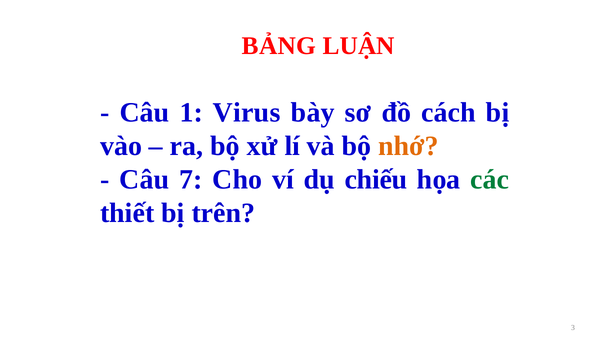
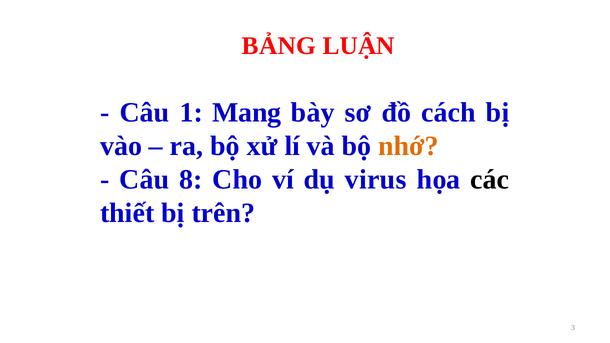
Virus: Virus -> Mang (247, 112)
7: 7 -> 8 (191, 180)
chiếu: chiếu -> virus (376, 180)
các colour: green -> black (490, 180)
